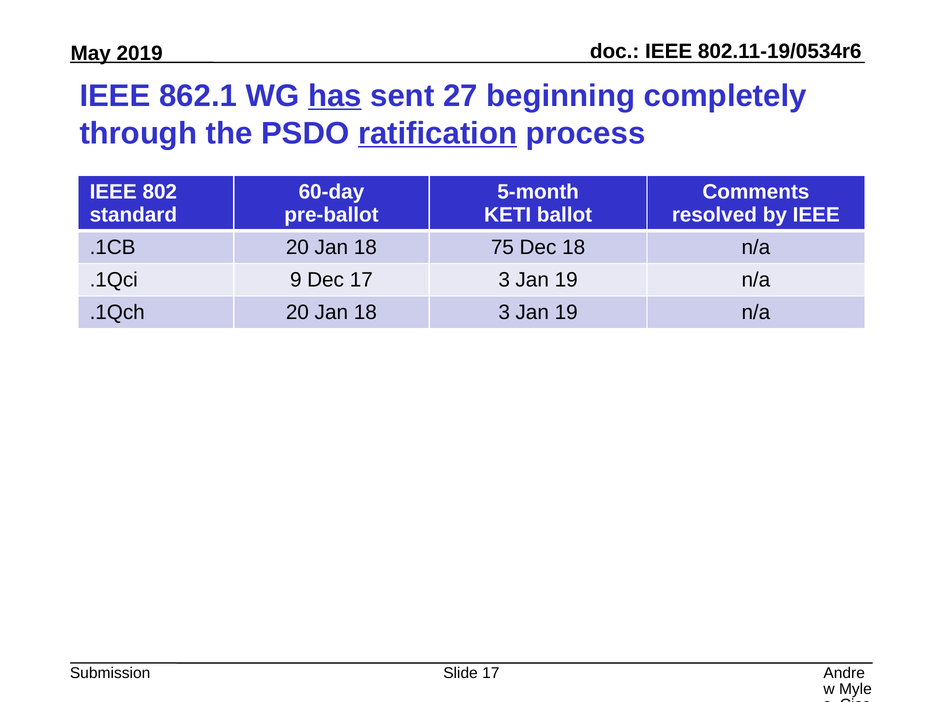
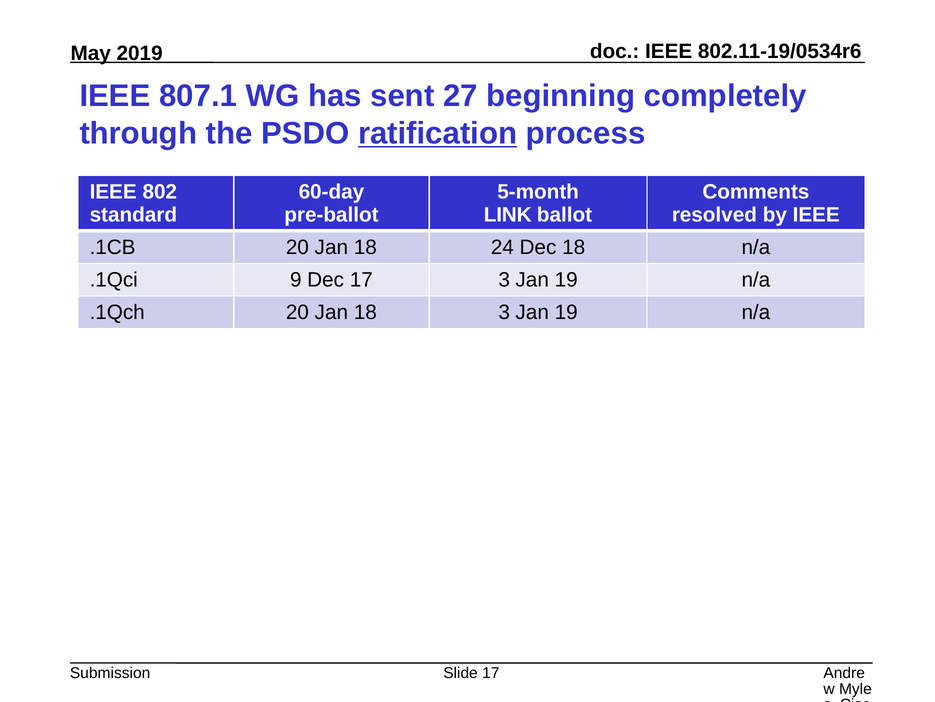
862.1: 862.1 -> 807.1 (198, 96)
has underline: present -> none (335, 96)
KETI: KETI -> LINK (508, 215)
75: 75 -> 24 (502, 247)
